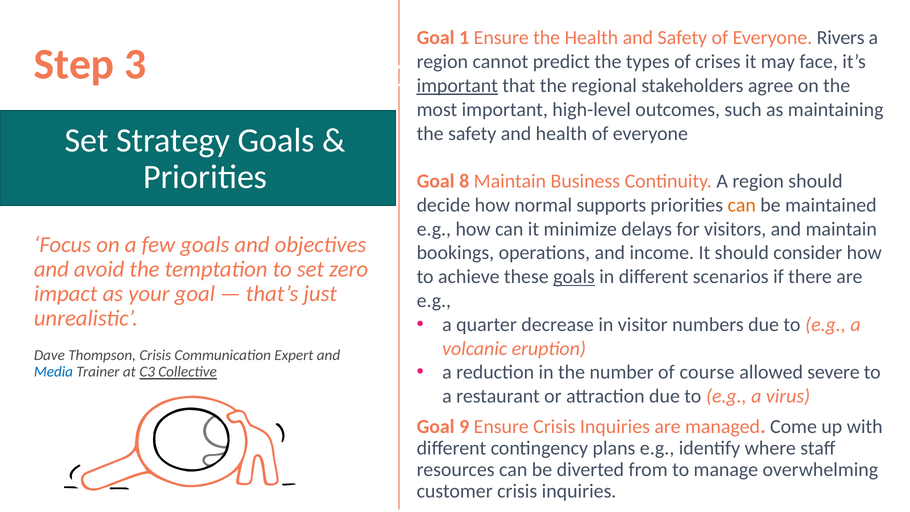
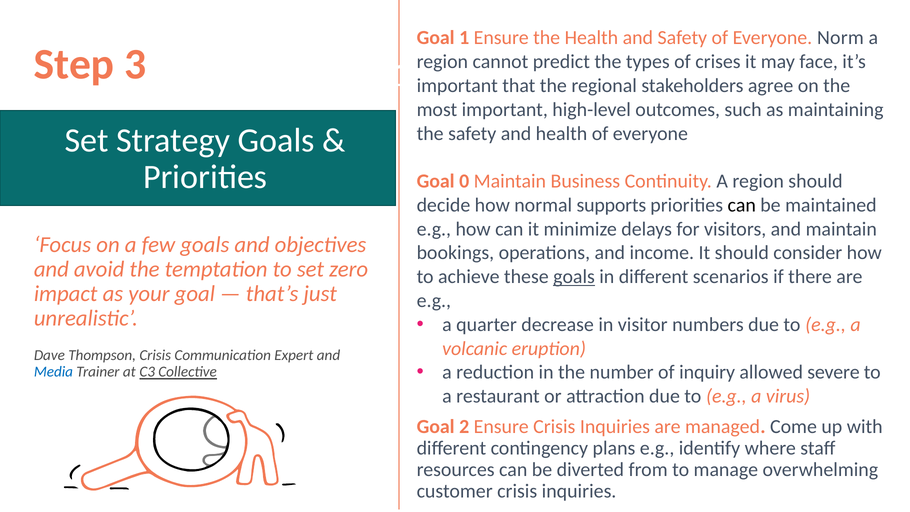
Rivers: Rivers -> Norm (840, 38)
important underline: present -> none (457, 86)
8: 8 -> 0 (464, 181)
can colour: orange -> black (742, 205)
course: course -> inquiry (707, 372)
9: 9 -> 2 (464, 427)
